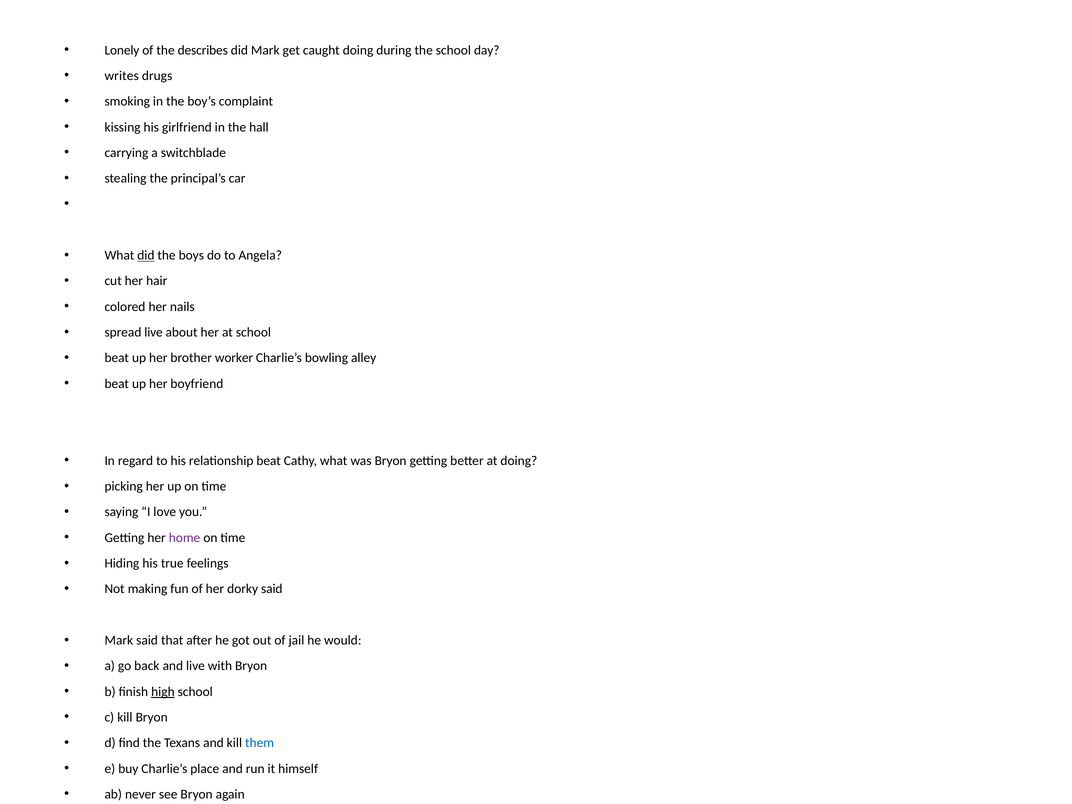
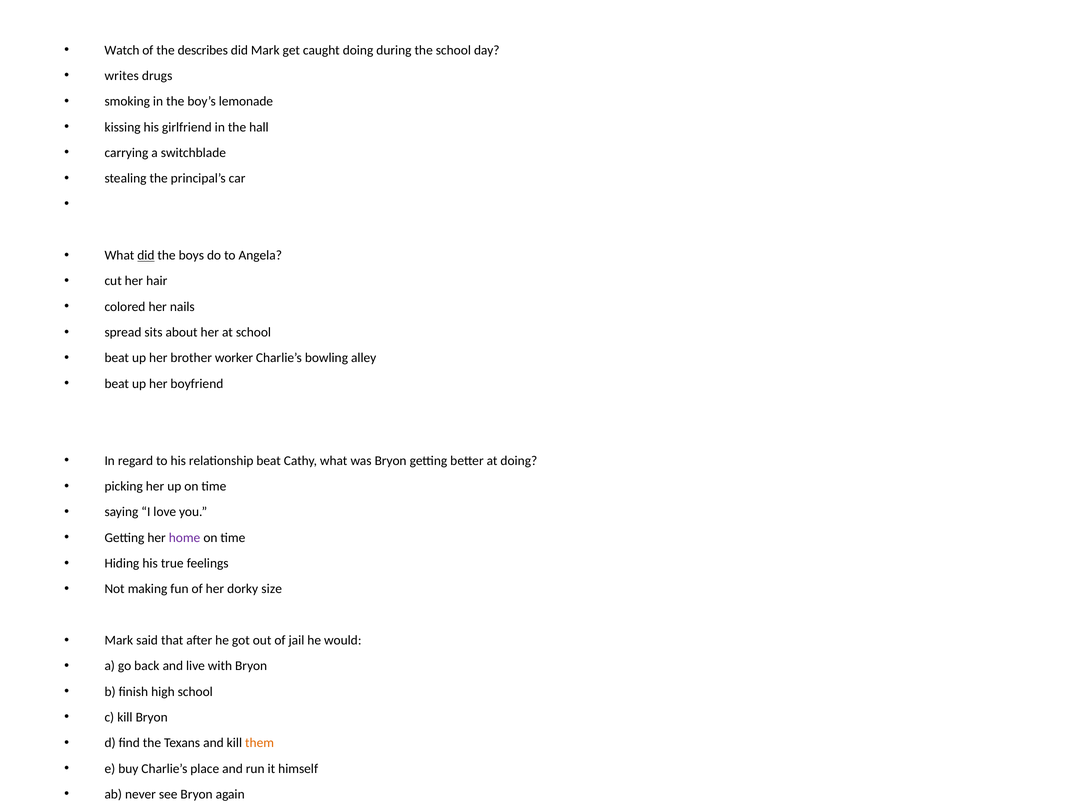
Lonely: Lonely -> Watch (122, 50)
complaint: complaint -> lemonade (246, 101)
spread live: live -> sits (153, 332)
dorky said: said -> size (272, 589)
high underline: present -> none (163, 692)
them colour: blue -> orange (260, 743)
